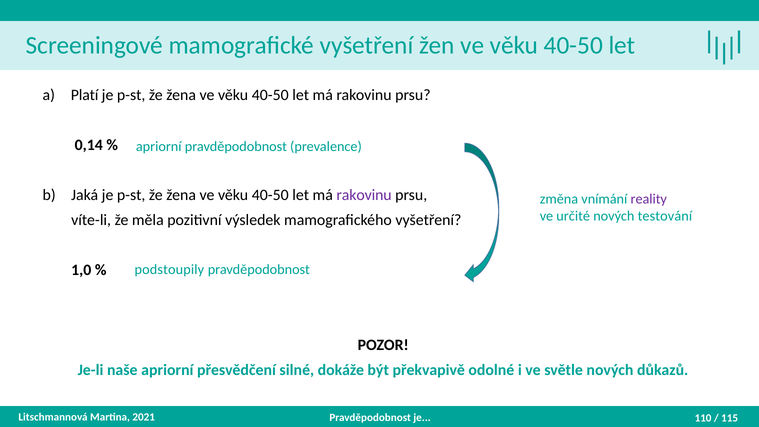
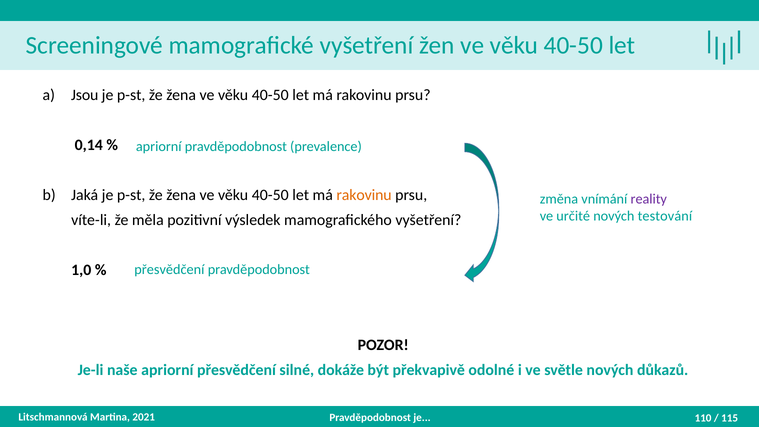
Platí: Platí -> Jsou (85, 95)
rakovinu colour: purple -> orange (364, 195)
podstoupily: podstoupily -> přesvědčení (169, 270)
